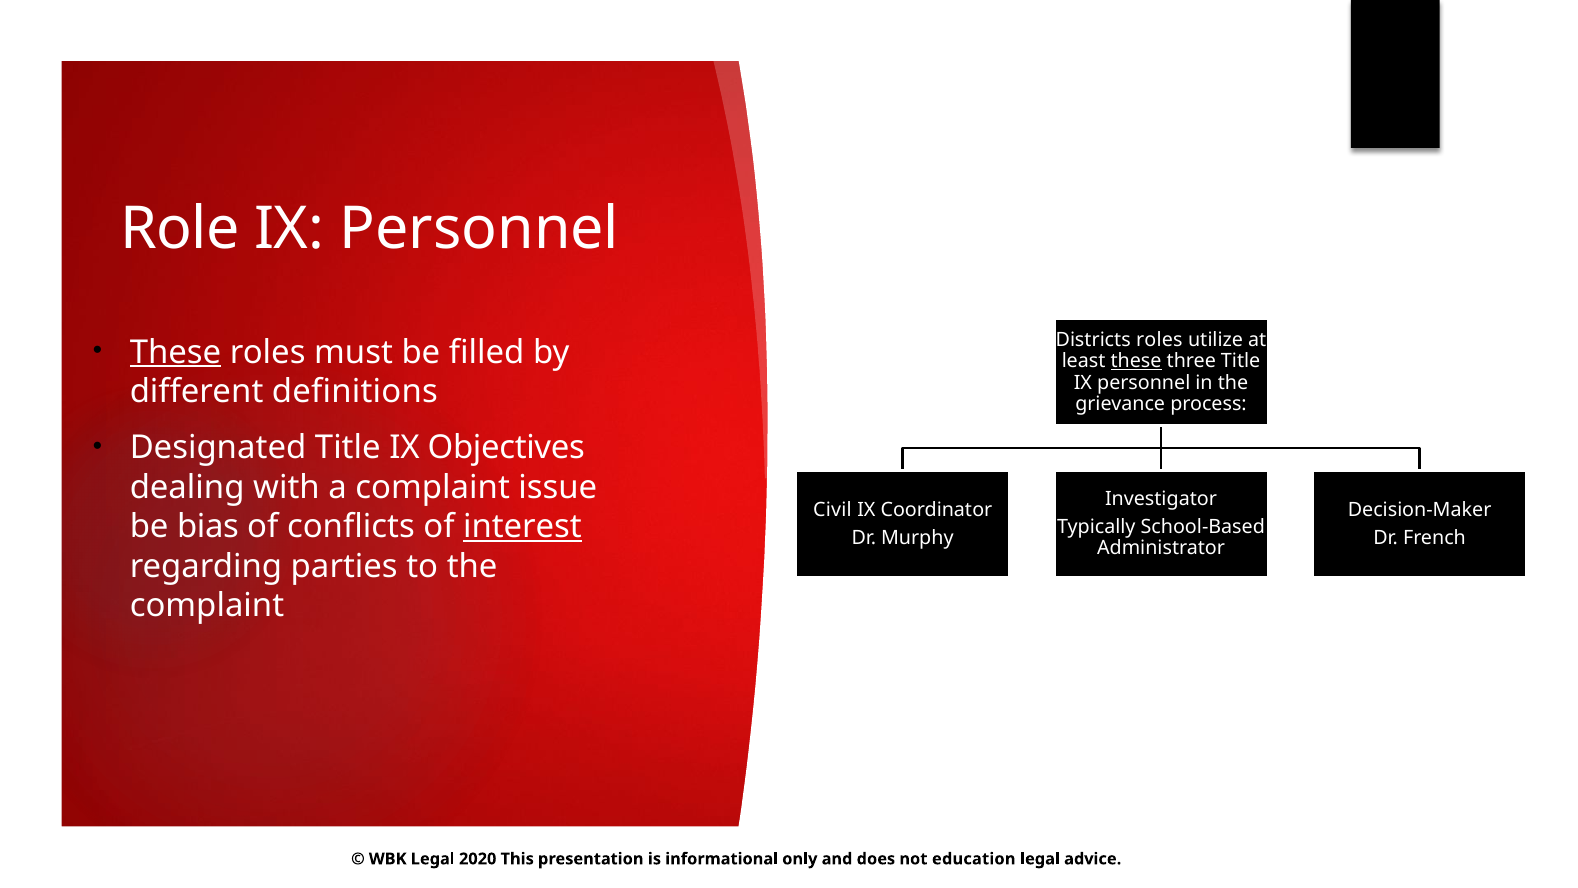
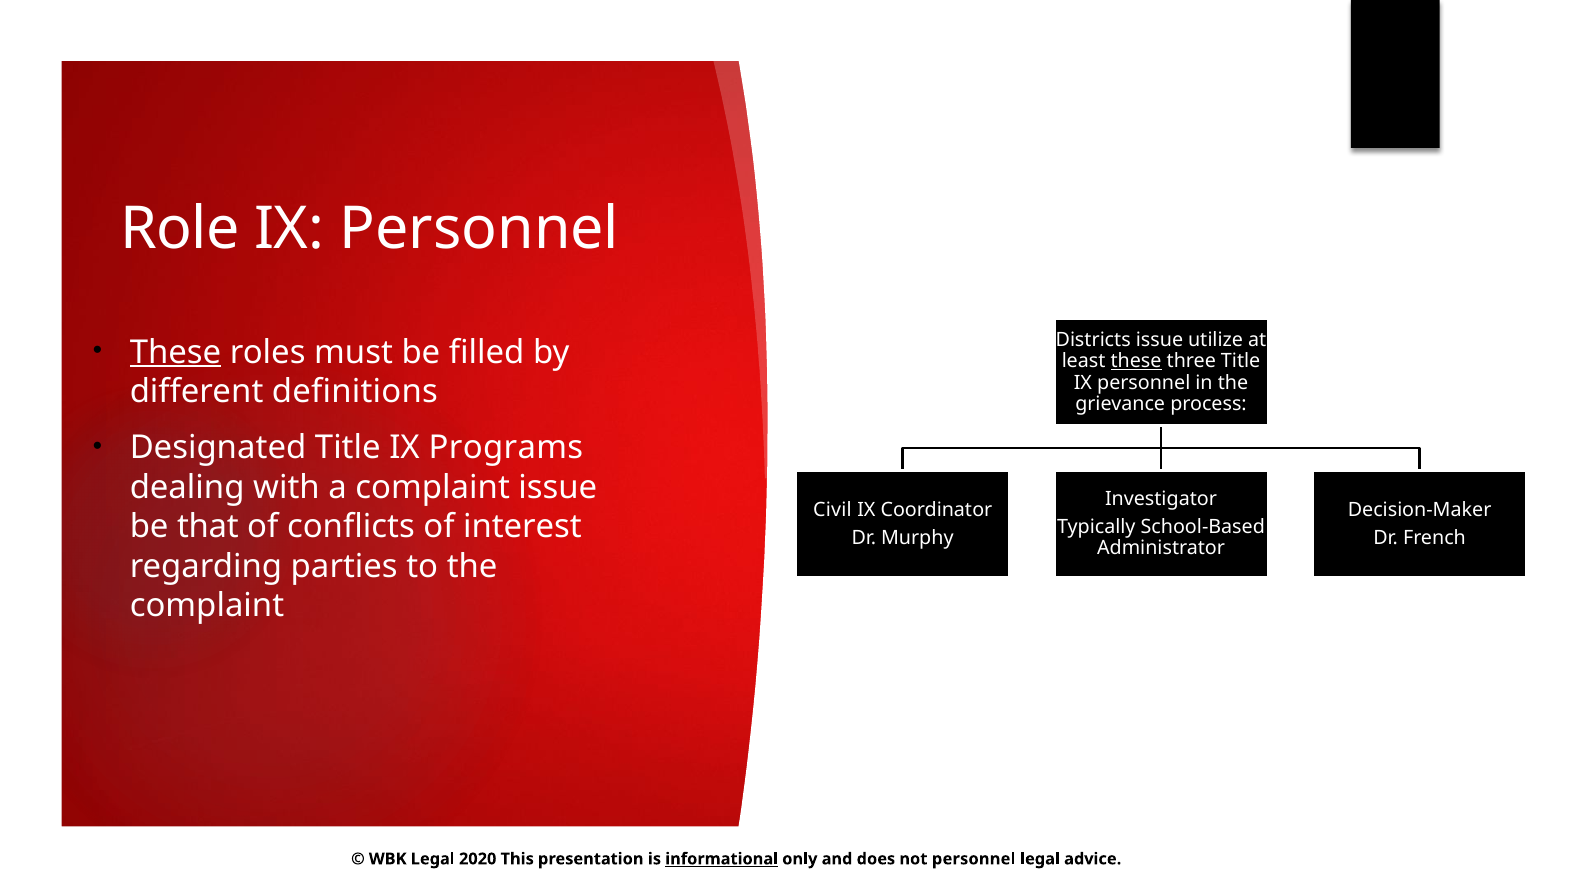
roles: roles -> issue (1159, 340)
Objectives: Objectives -> Programs (506, 448)
bias: bias -> that (208, 527)
interest underline: present -> none (522, 527)
informational underline: none -> present (722, 859)
not education: education -> personnel (974, 859)
